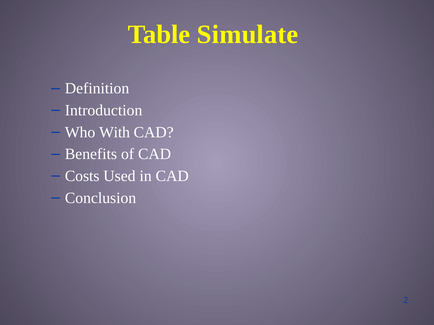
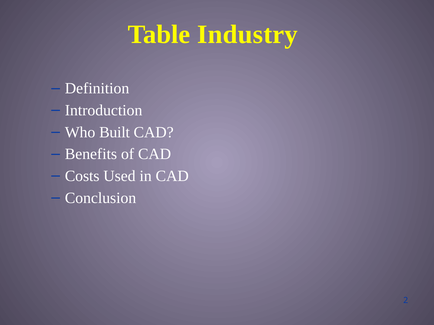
Simulate: Simulate -> Industry (248, 34)
With: With -> Built (115, 132)
